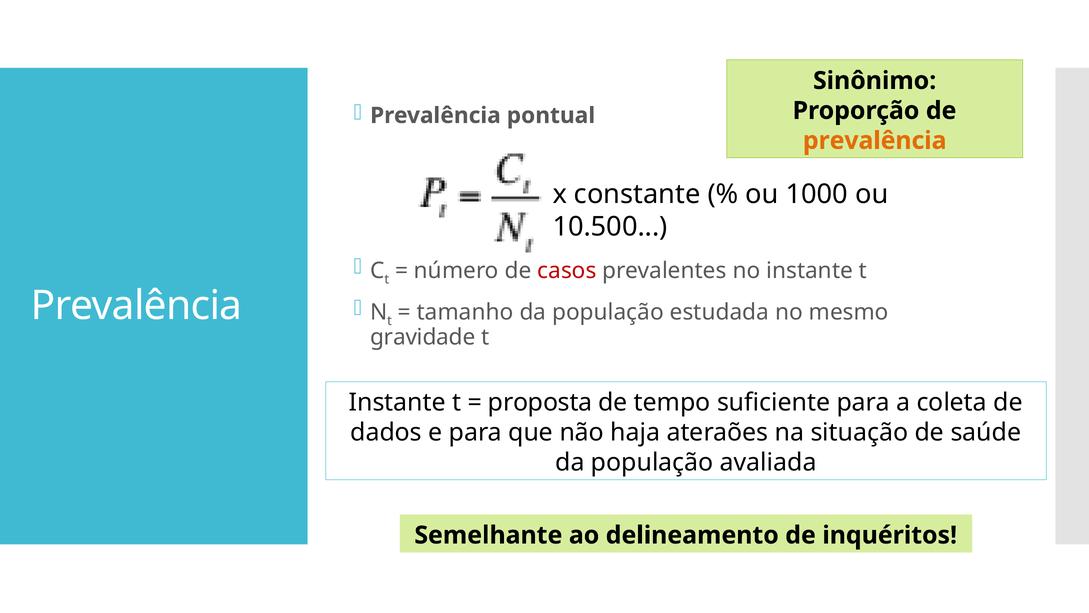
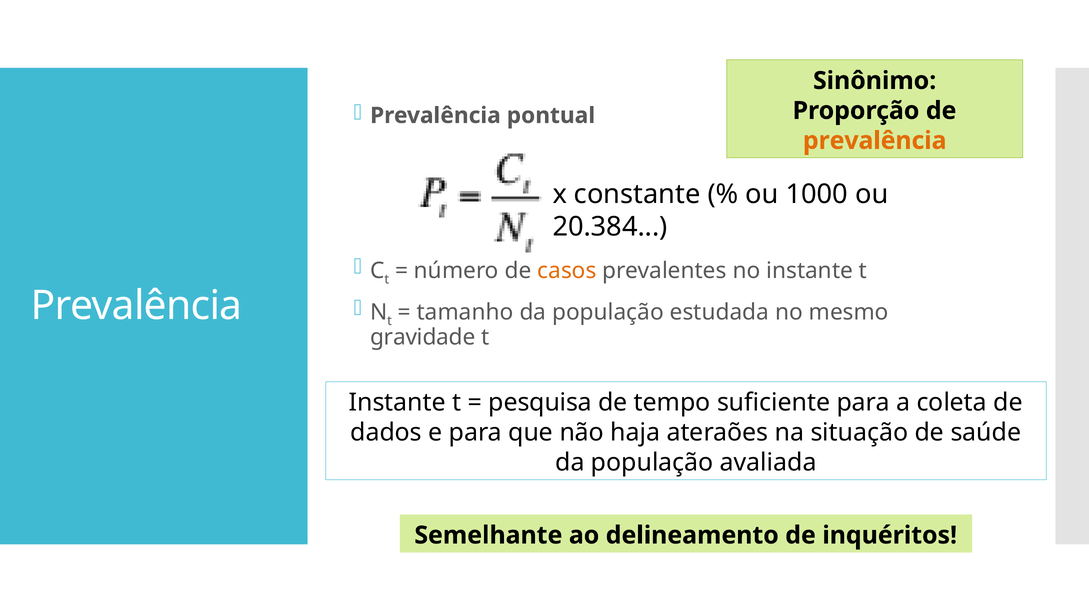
10.500: 10.500 -> 20.384 (610, 227)
casos colour: red -> orange (567, 271)
proposta: proposta -> pesquisa (540, 402)
